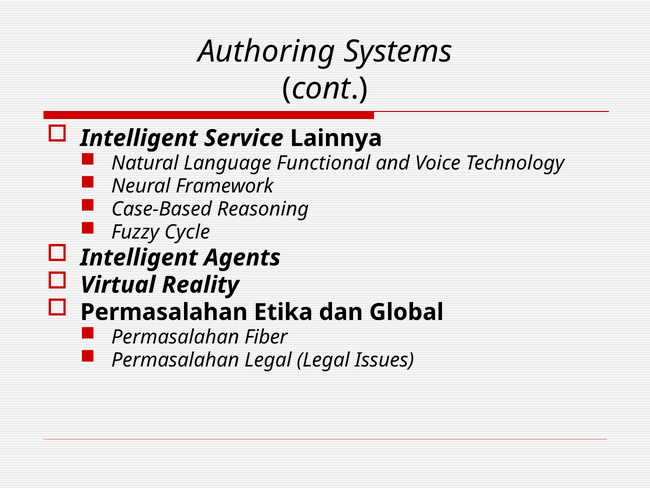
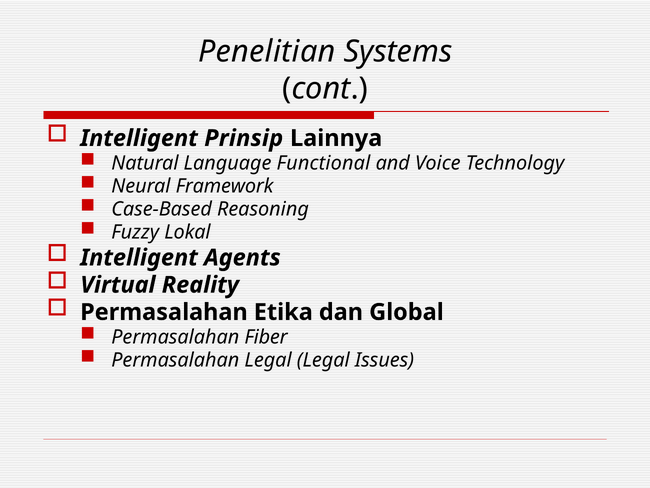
Authoring: Authoring -> Penelitian (267, 52)
Service: Service -> Prinsip (244, 138)
Cycle: Cycle -> Lokal (187, 232)
